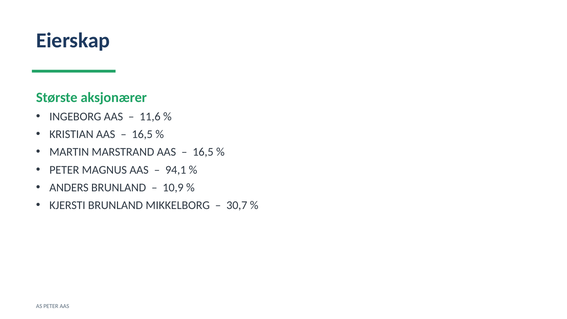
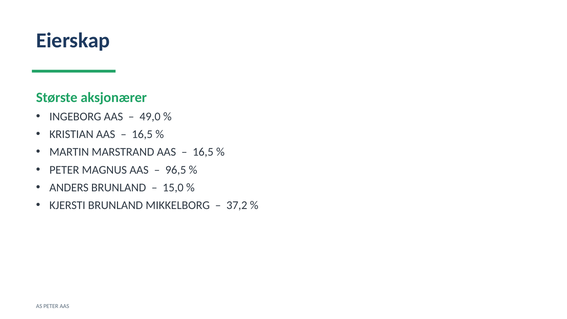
11,6: 11,6 -> 49,0 (150, 117)
94,1: 94,1 -> 96,5 (176, 170)
10,9: 10,9 -> 15,0 (173, 188)
30,7: 30,7 -> 37,2 (237, 205)
